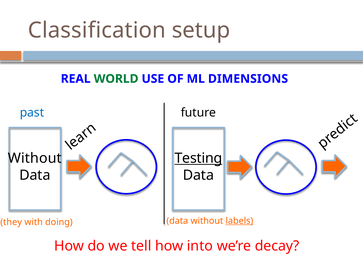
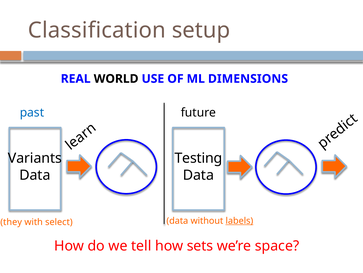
WORLD colour: green -> black (116, 79)
Without: Without -> Variants (35, 158)
Testing underline: present -> none (198, 158)
doing: doing -> select (59, 222)
into: into -> sets (200, 245)
decay: decay -> space (277, 245)
